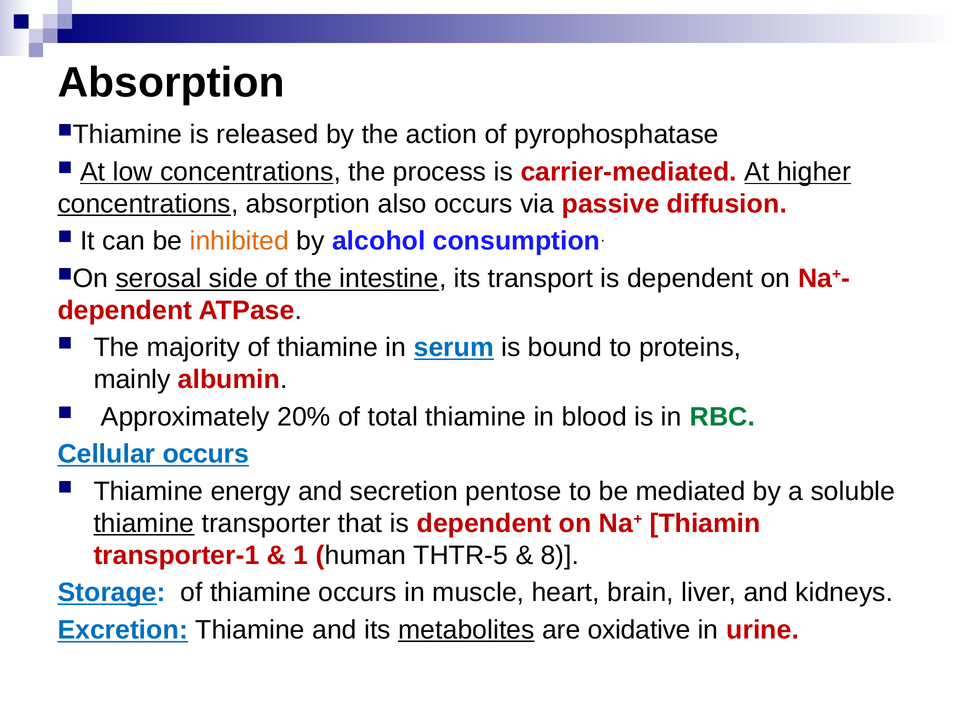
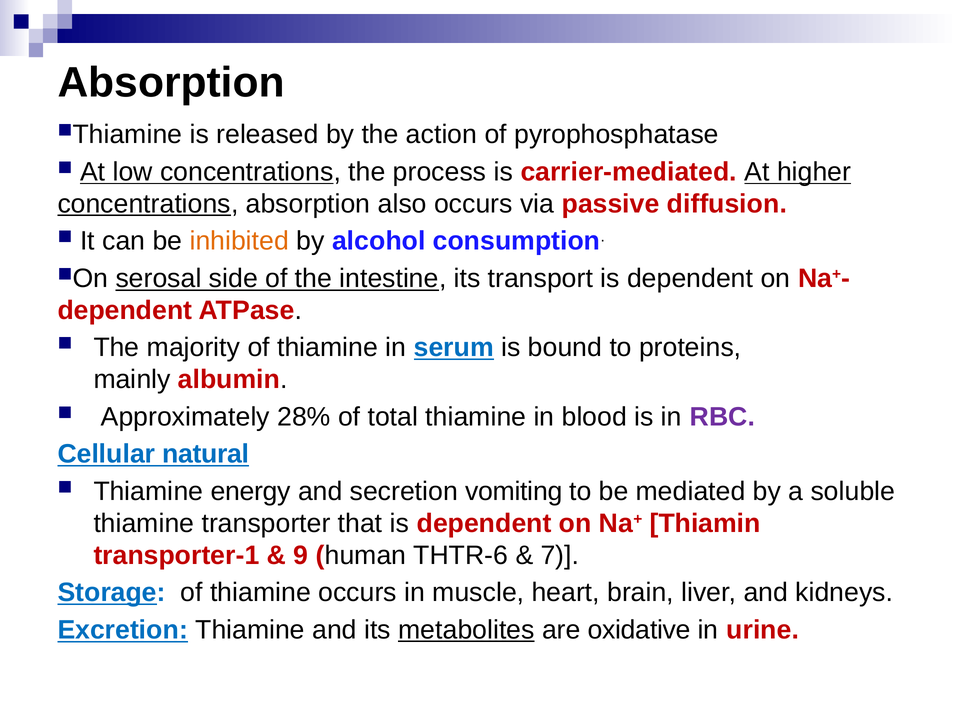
20%: 20% -> 28% (304, 417)
RBC colour: green -> purple (722, 417)
Cellular occurs: occurs -> natural (206, 454)
pentose: pentose -> vomiting (514, 492)
thiamine underline: present -> none (144, 524)
1: 1 -> 9 (301, 556)
THTR-5: THTR-5 -> THTR-6 (461, 556)
8: 8 -> 7 (560, 556)
